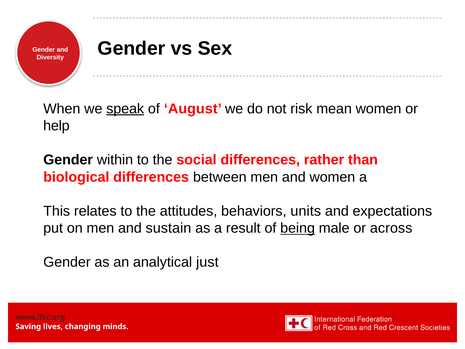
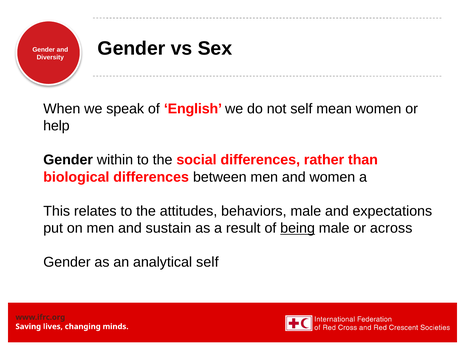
speak underline: present -> none (125, 109)
August: August -> English (193, 109)
not risk: risk -> self (301, 109)
behaviors units: units -> male (306, 211)
analytical just: just -> self (207, 262)
